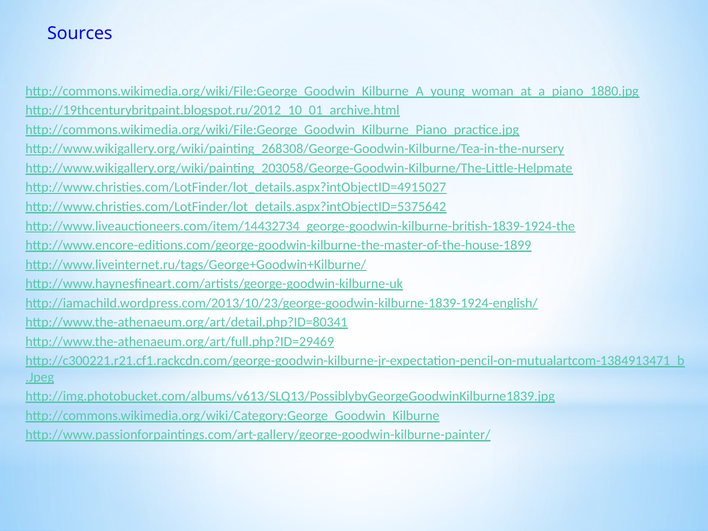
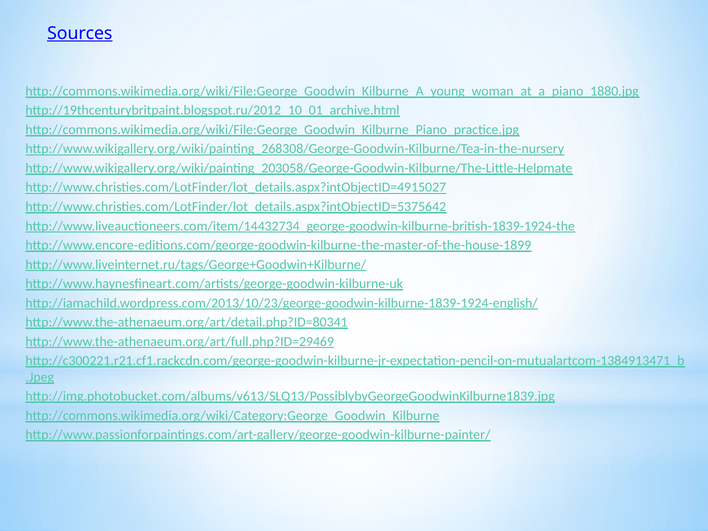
Sources underline: none -> present (80, 33)
